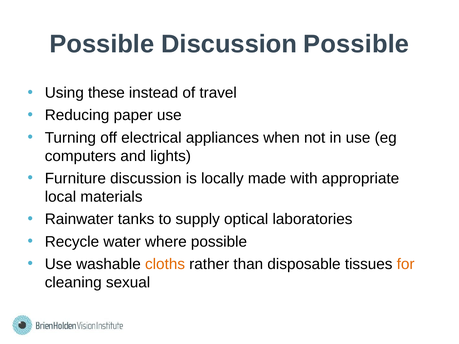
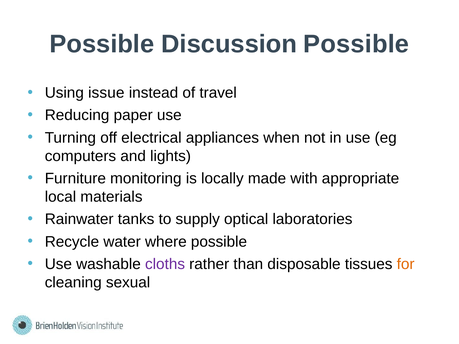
these: these -> issue (106, 93)
Furniture discussion: discussion -> monitoring (146, 179)
cloths colour: orange -> purple (165, 264)
